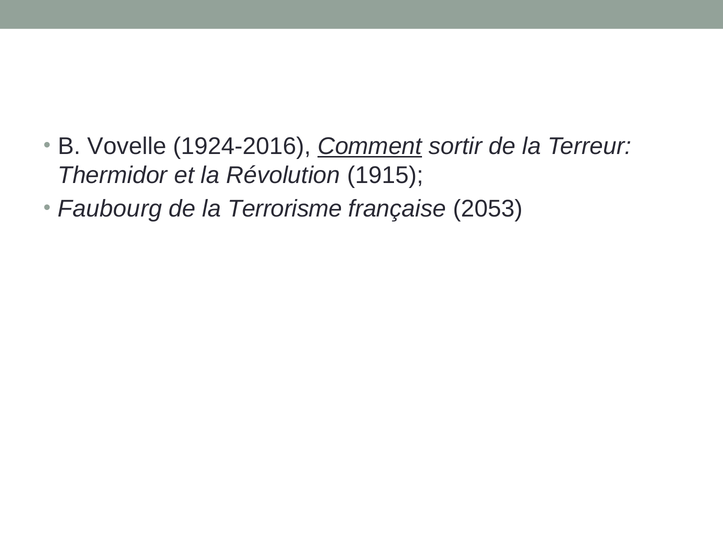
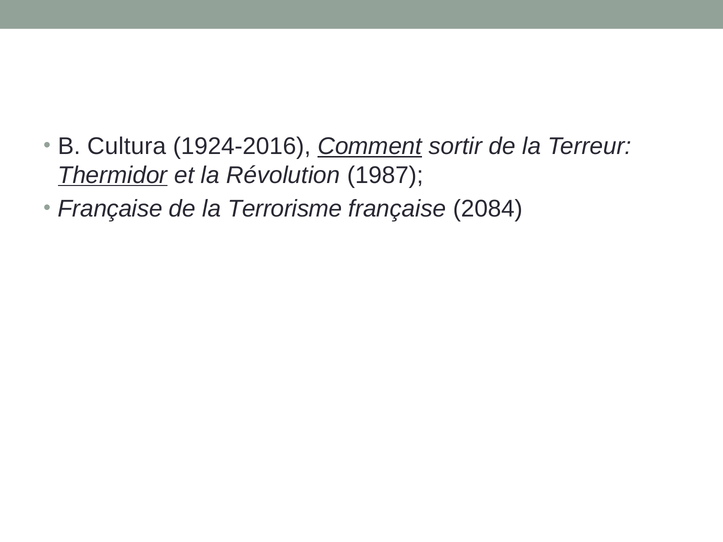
Vovelle: Vovelle -> Cultura (127, 146)
Thermidor underline: none -> present (113, 175)
1915: 1915 -> 1987 (385, 175)
Faubourg: Faubourg -> Française (110, 209)
2053: 2053 -> 2084 (488, 209)
